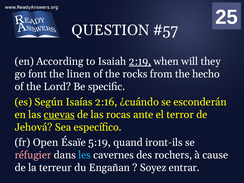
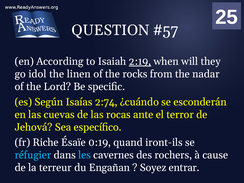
font: font -> idol (37, 74)
hecho: hecho -> nadar (206, 74)
2:16: 2:16 -> 2:74 (106, 102)
cuevas underline: present -> none (59, 115)
Open: Open -> Riche (46, 142)
5:19: 5:19 -> 0:19 (100, 142)
réfugier colour: pink -> light blue (33, 155)
